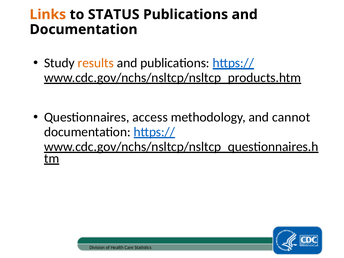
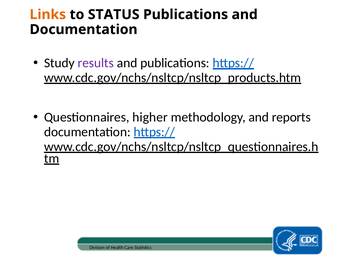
results colour: orange -> purple (96, 63)
access: access -> higher (150, 117)
cannot: cannot -> reports (291, 117)
